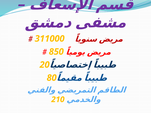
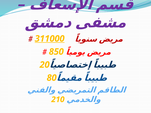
311000 underline: none -> present (50, 39)
